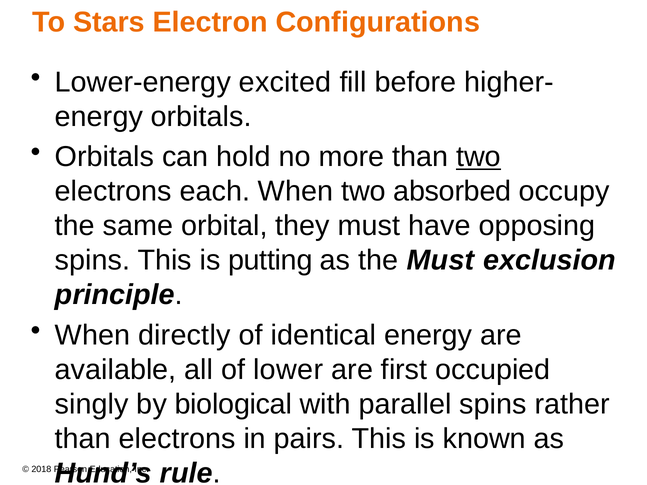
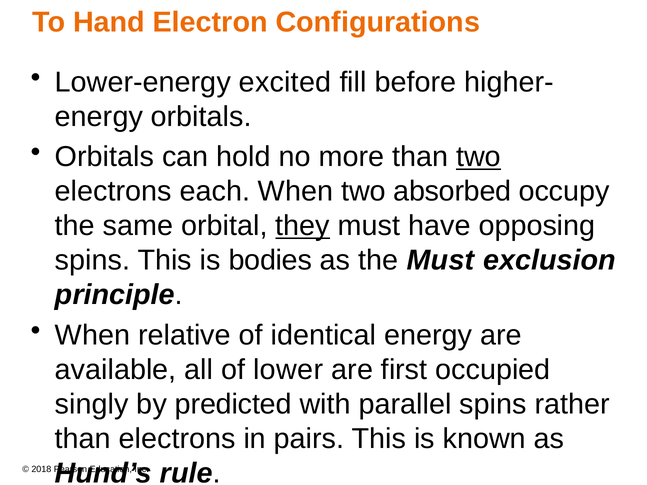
Stars: Stars -> Hand (109, 23)
they underline: none -> present (303, 226)
putting: putting -> bodies (270, 261)
directly: directly -> relative (184, 335)
biological: biological -> predicted (233, 404)
